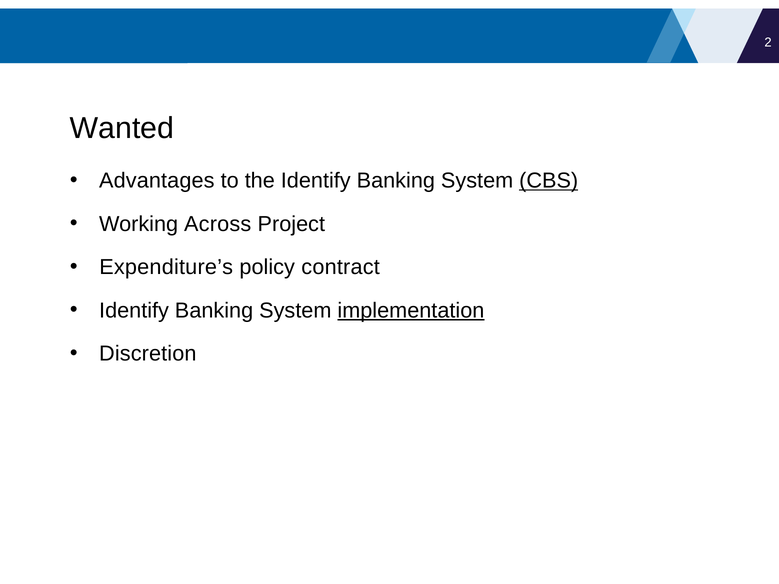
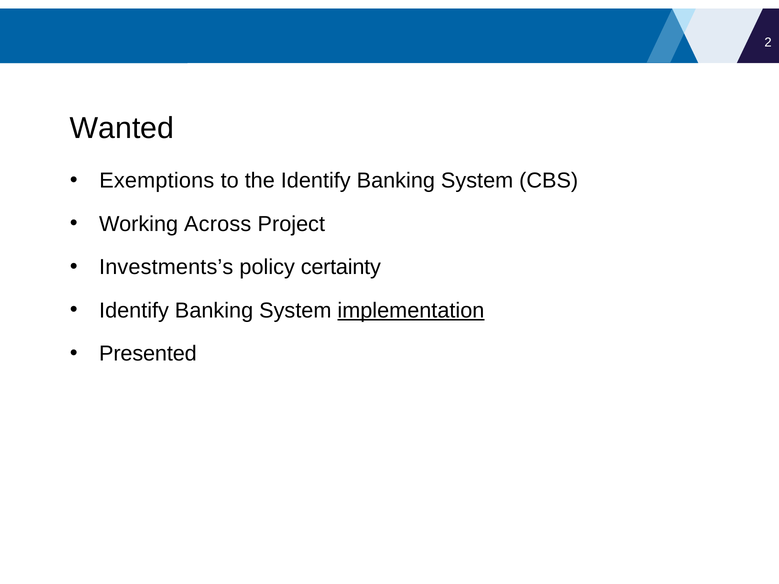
Advantages: Advantages -> Exemptions (157, 181)
CBS underline: present -> none (549, 181)
Expenditure’s: Expenditure’s -> Investments’s (166, 267)
contract: contract -> certainty (341, 267)
Discretion: Discretion -> Presented (148, 354)
